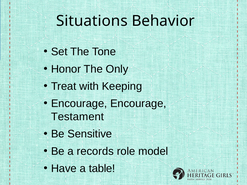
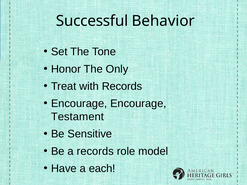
Situations: Situations -> Successful (92, 21)
with Keeping: Keeping -> Records (122, 86)
table: table -> each (102, 169)
